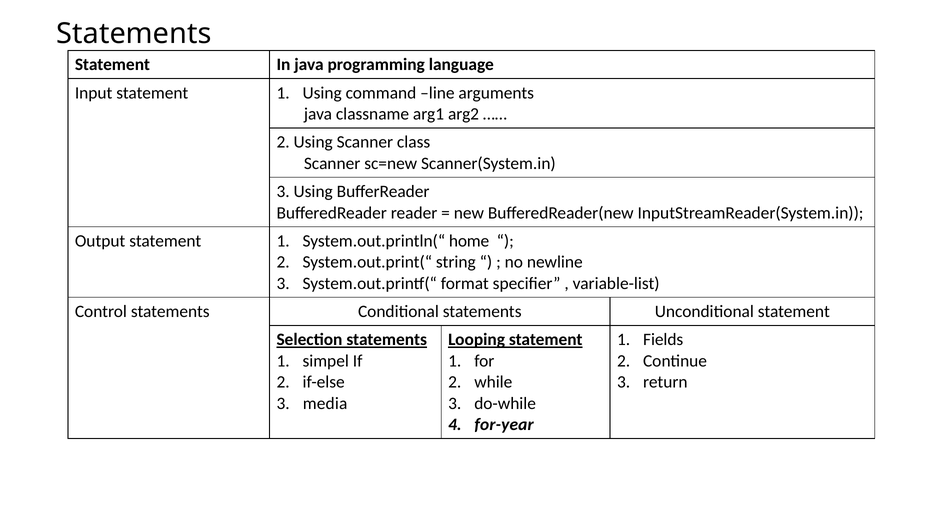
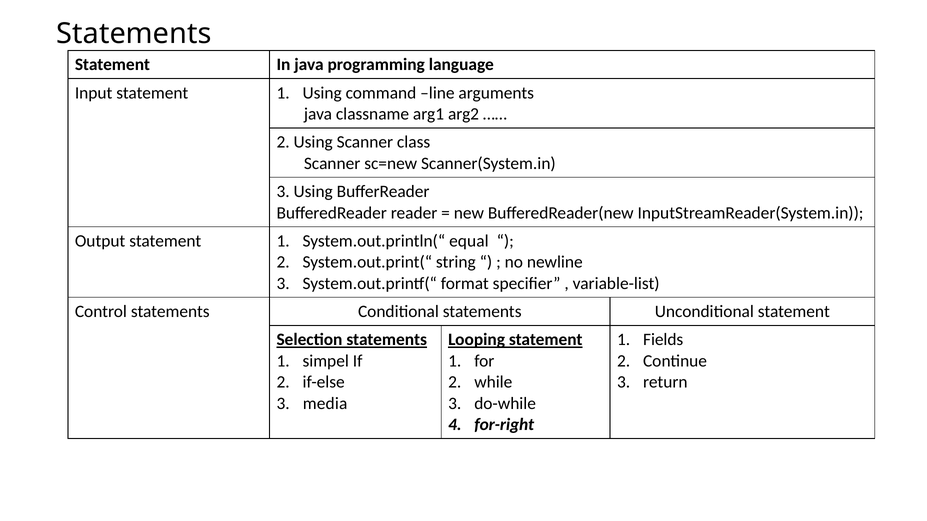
home: home -> equal (469, 241)
for-year: for-year -> for-right (504, 425)
